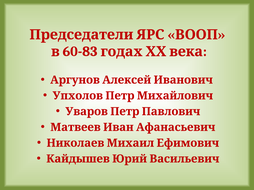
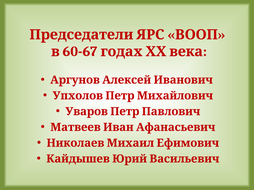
60-83: 60-83 -> 60-67 (80, 52)
